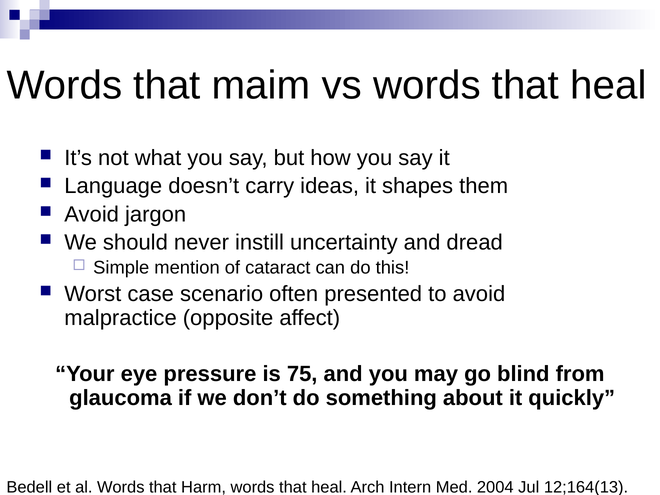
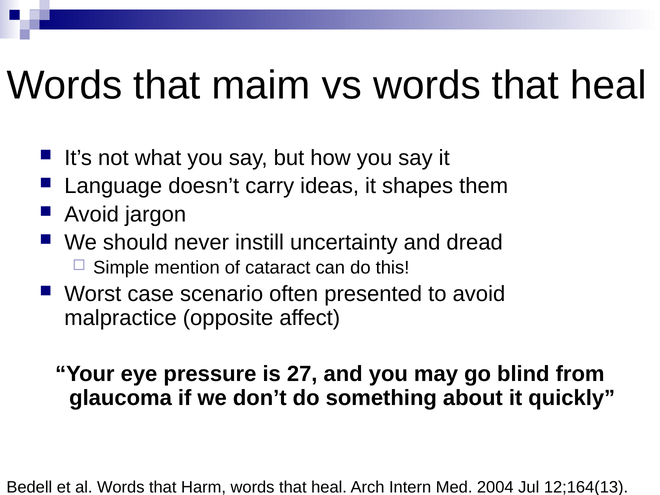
75: 75 -> 27 (302, 374)
